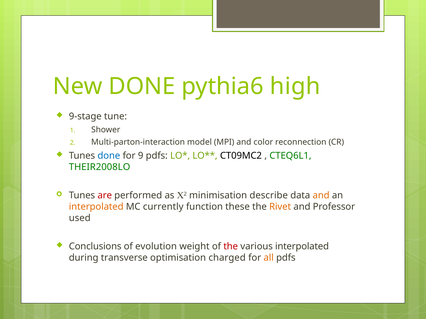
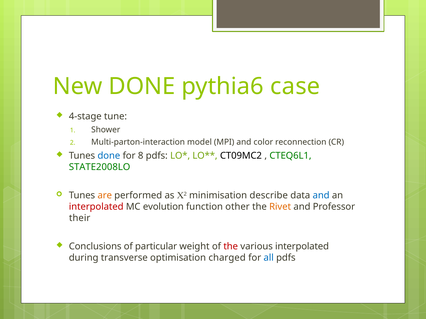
high: high -> case (295, 86)
9-stage: 9-stage -> 4-stage (85, 117)
9: 9 -> 8 (141, 156)
THEIR2008LO: THEIR2008LO -> STATE2008LO (100, 167)
are colour: red -> orange (105, 196)
and colour: orange -> blue (321, 196)
interpolated colour: orange -> red (96, 207)
currently: currently -> evolution (163, 207)
these: these -> other (238, 207)
used: used -> their (80, 218)
evolution: evolution -> particular (156, 247)
all colour: orange -> blue (269, 258)
